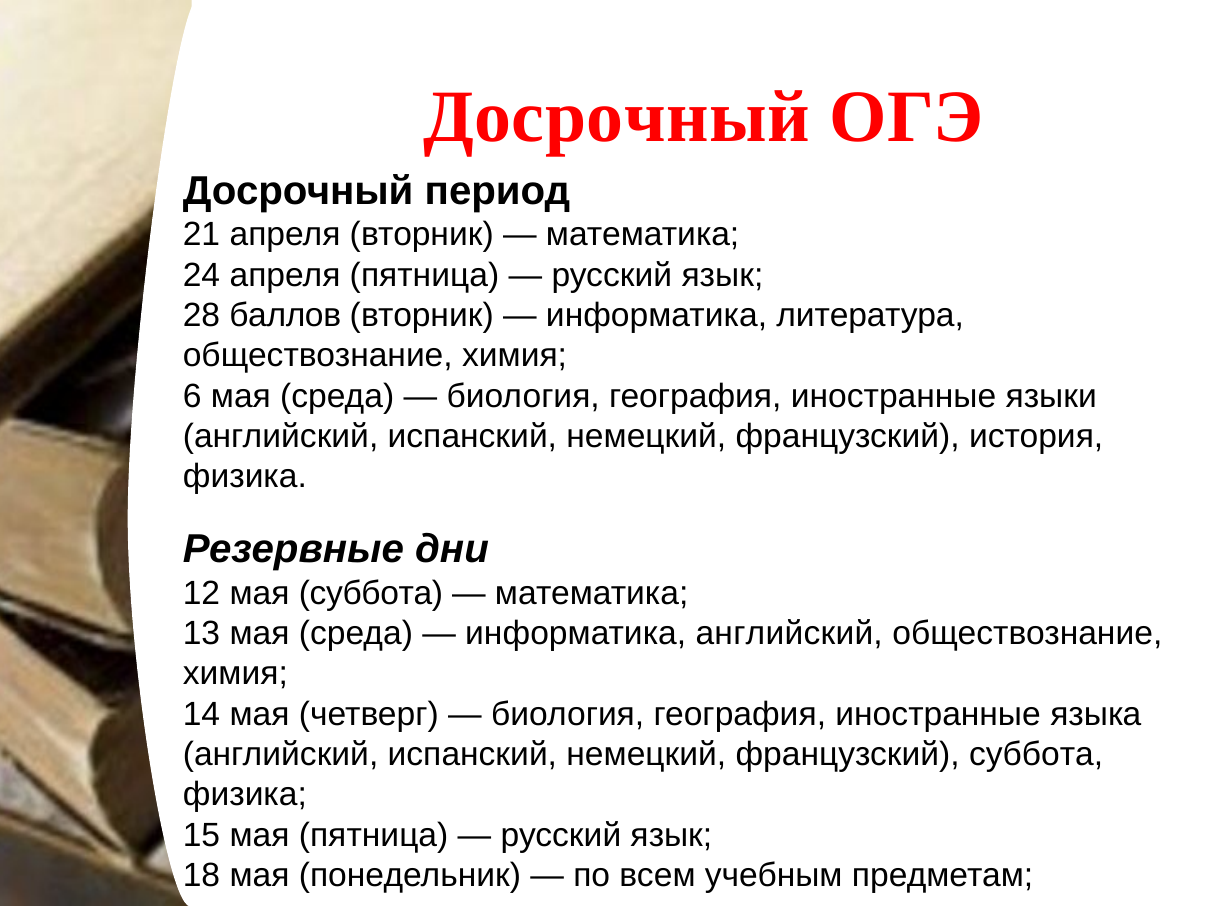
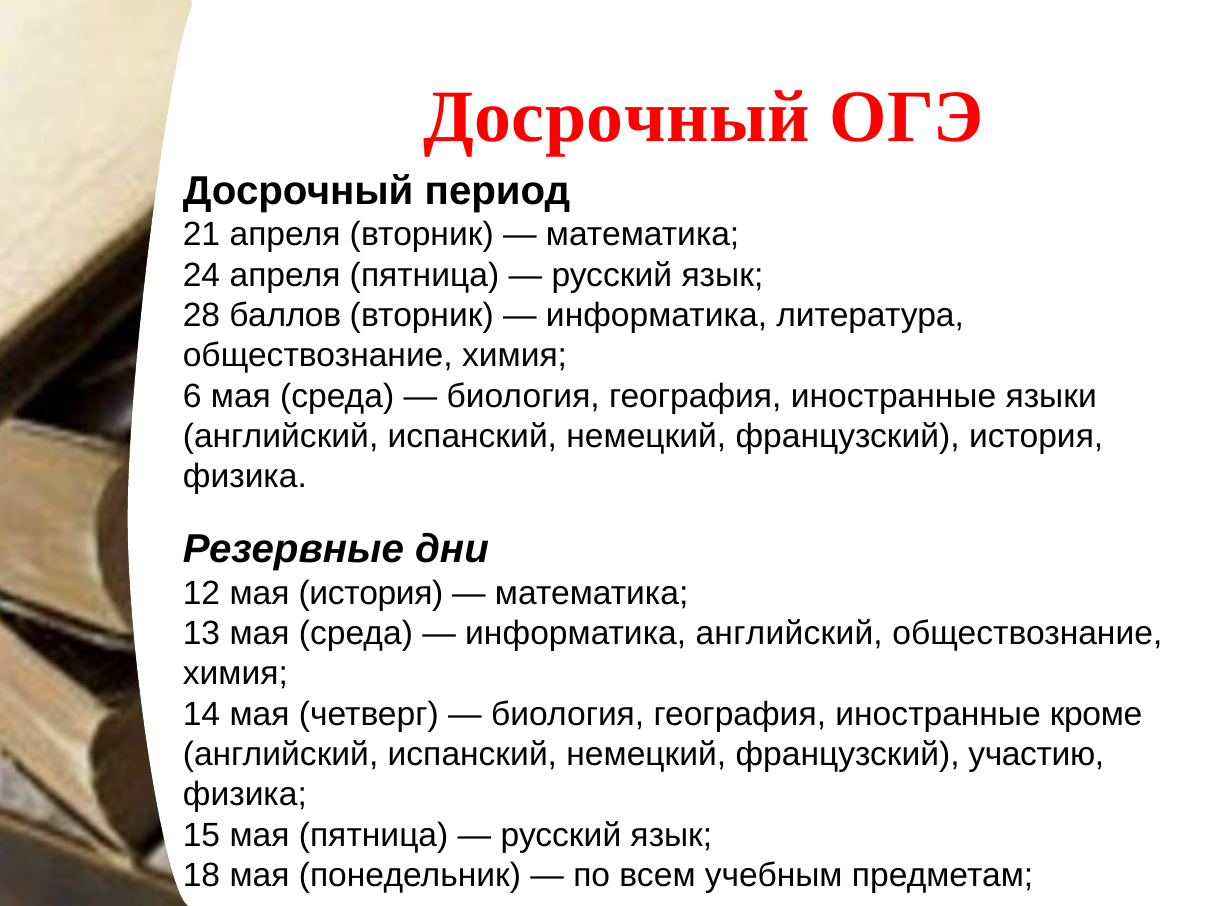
мая суббота: суббота -> история (371, 593)
языка: языка -> кроме (1096, 714)
французский суббота: суббота -> участию (1036, 754)
